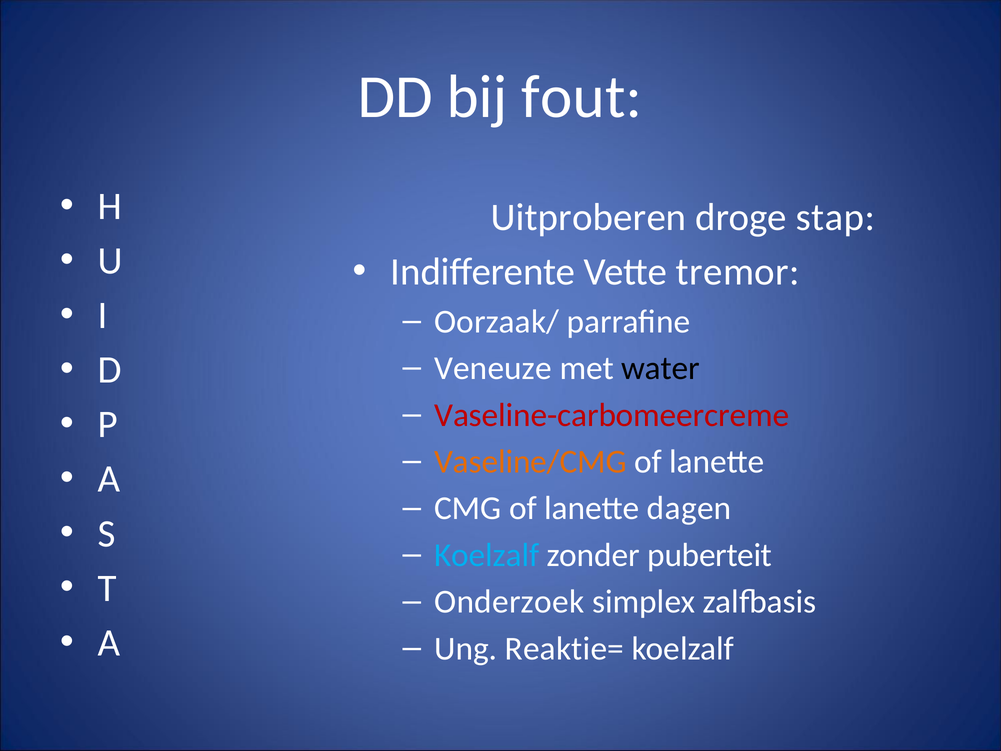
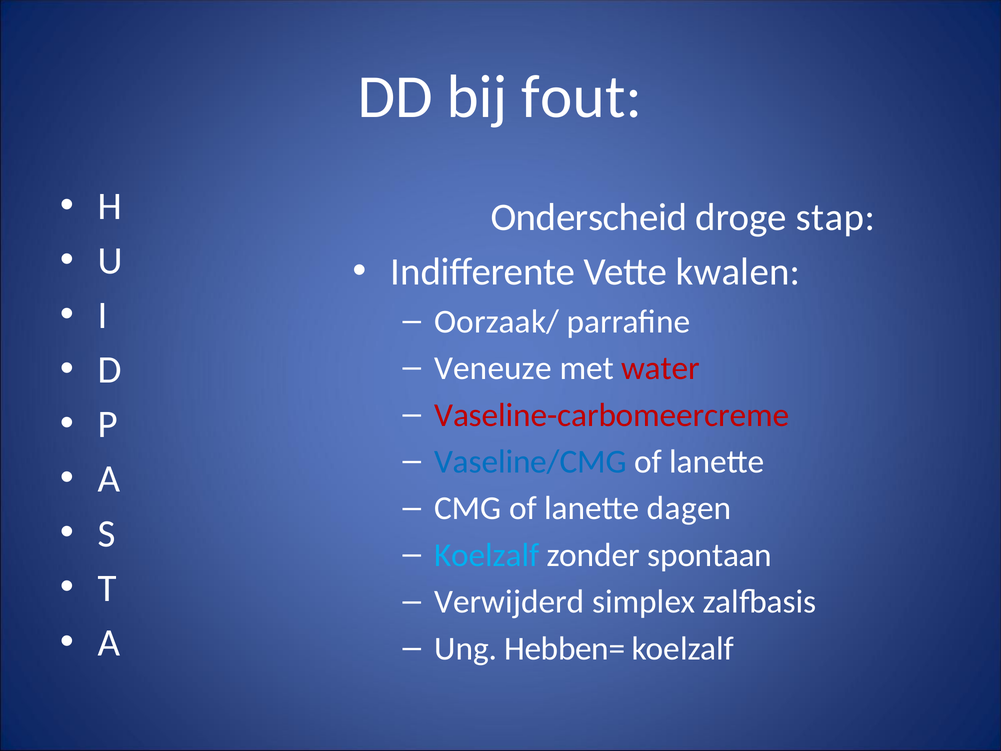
Uitproberen: Uitproberen -> Onderscheid (589, 217)
tremor: tremor -> kwalen (738, 272)
water colour: black -> red (660, 368)
Vaseline/CMG colour: orange -> blue (530, 462)
puberteit: puberteit -> spontaan (710, 555)
Onderzoek: Onderzoek -> Verwijderd (509, 602)
Reaktie=: Reaktie= -> Hebben= (565, 648)
